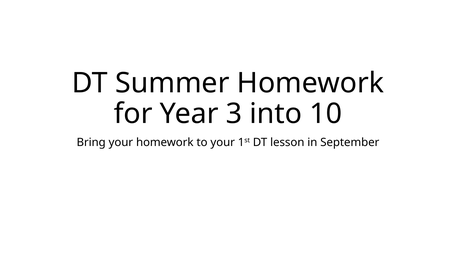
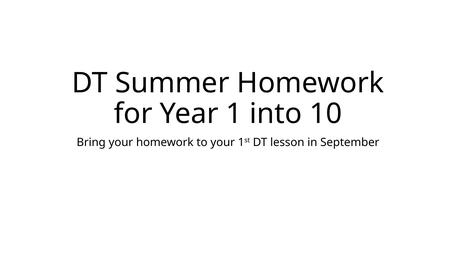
3: 3 -> 1 (234, 114)
